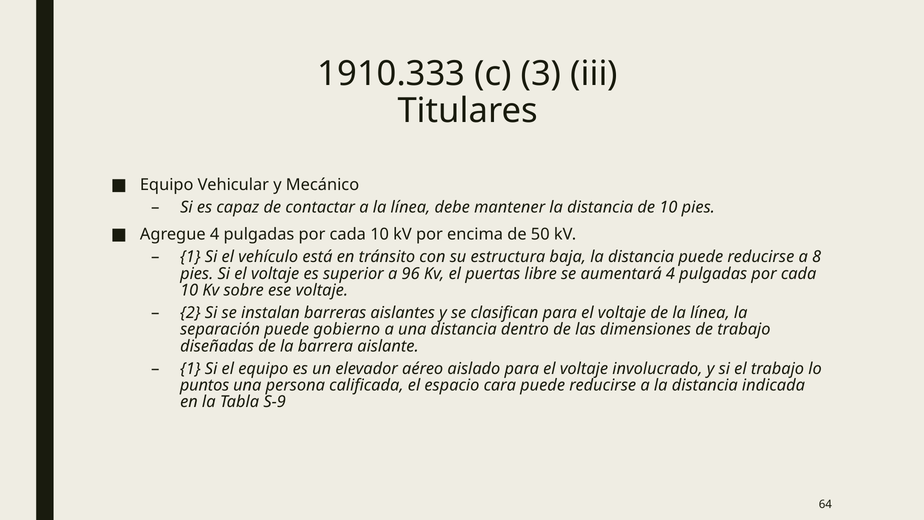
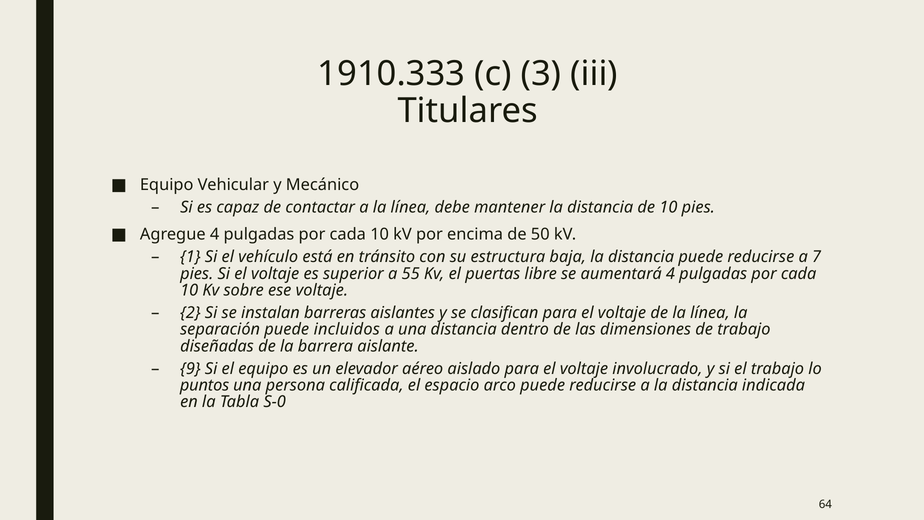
8: 8 -> 7 (817, 257)
96: 96 -> 55 (411, 273)
gobierno: gobierno -> incluidos (347, 329)
1: 1 -> 9 (190, 369)
cara: cara -> arco (500, 385)
S-9: S-9 -> S-0 (275, 402)
